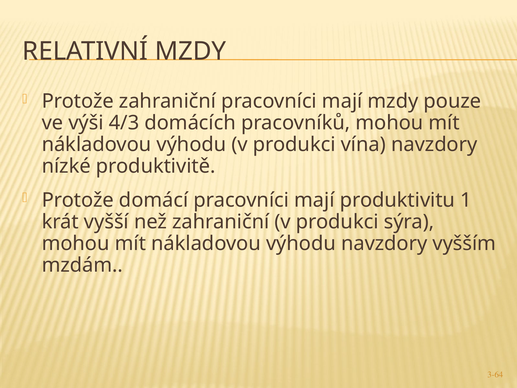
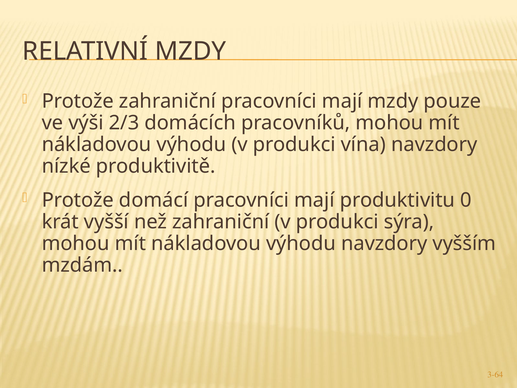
4/3: 4/3 -> 2/3 (124, 123)
1: 1 -> 0 (466, 200)
